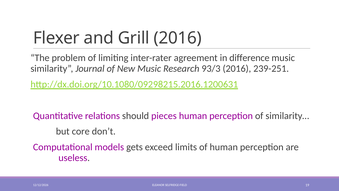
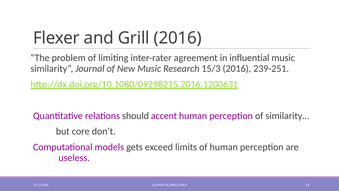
difference: difference -> influential (249, 58)
93/3: 93/3 -> 15/3 (211, 69)
pieces: pieces -> accent (164, 116)
